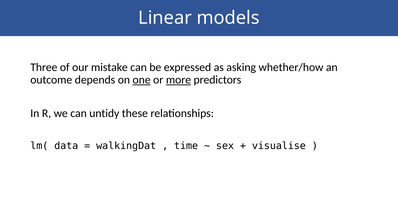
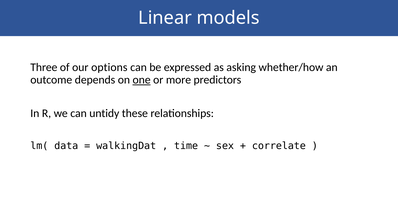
mistake: mistake -> options (109, 67)
more underline: present -> none (178, 80)
visualise: visualise -> correlate (279, 146)
